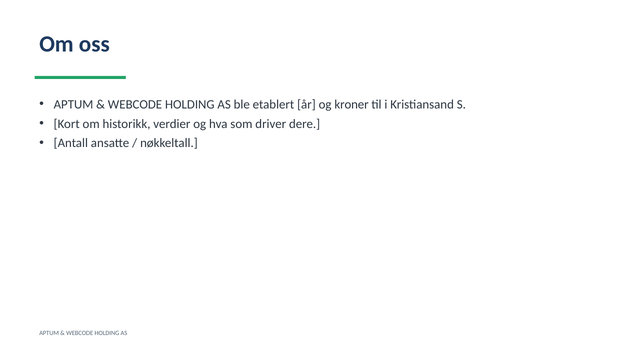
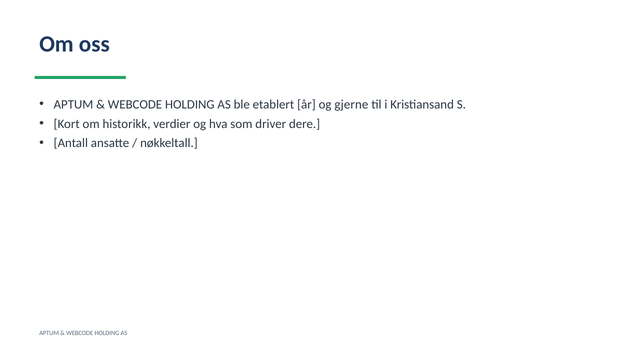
kroner: kroner -> gjerne (351, 105)
